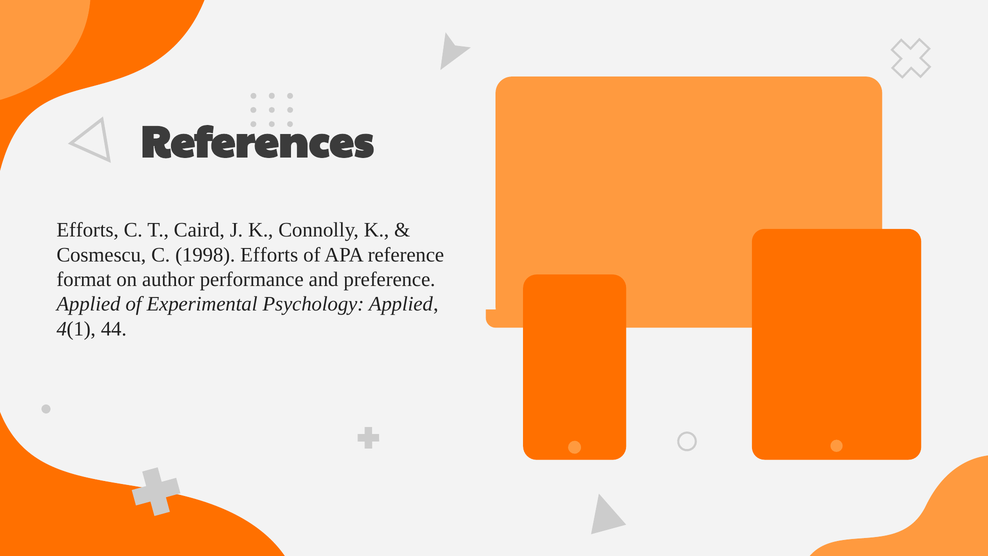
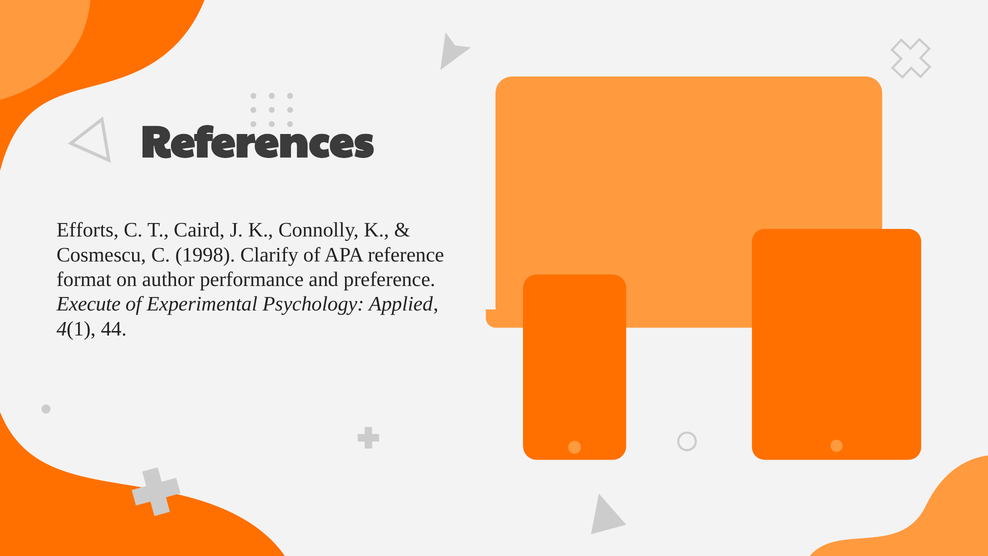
1998 Efforts: Efforts -> Clarify (269, 255)
Applied: Applied -> Execute (89, 304)
